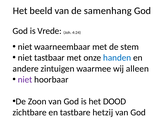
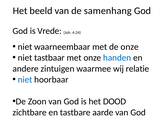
de stem: stem -> onze (130, 47)
alleen: alleen -> relatie (137, 69)
niet colour: purple -> blue (25, 80)
hetzij: hetzij -> aarde (103, 112)
